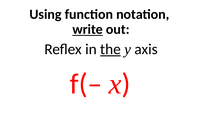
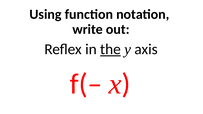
write underline: present -> none (88, 29)
